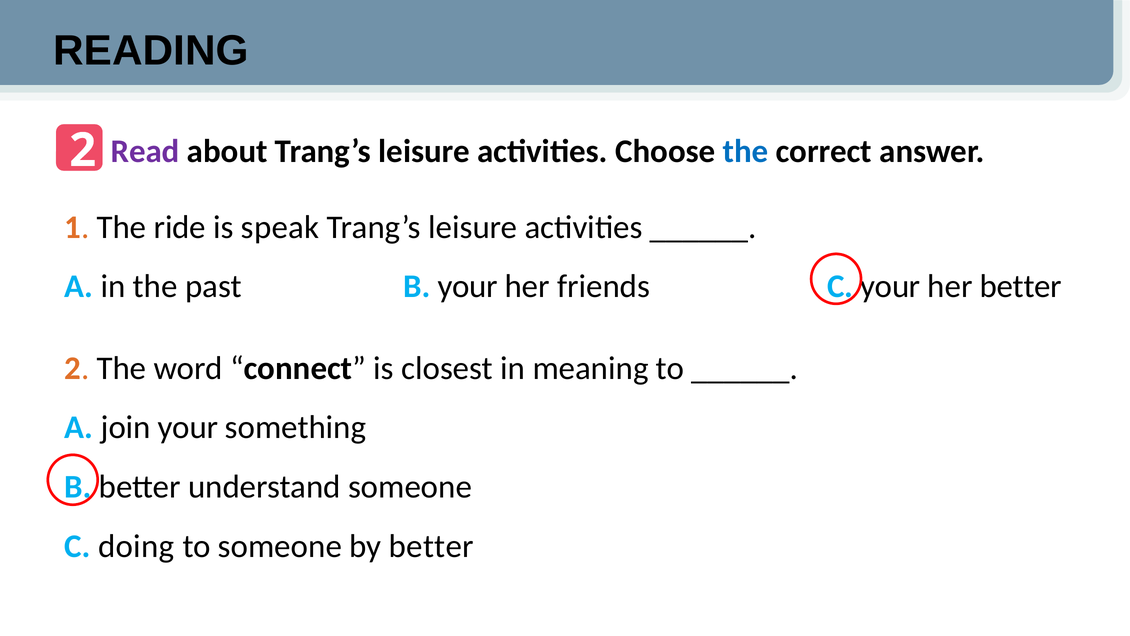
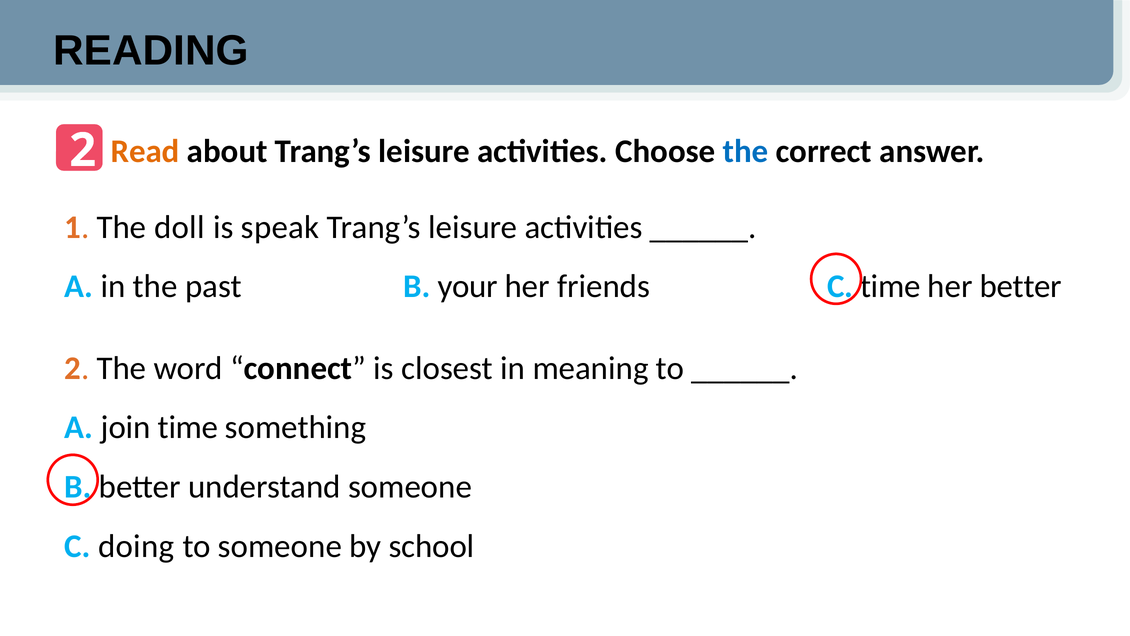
Read colour: purple -> orange (145, 151)
ride: ride -> doll (180, 227)
C your: your -> time (890, 286)
join your: your -> time (188, 427)
by better: better -> school (432, 546)
